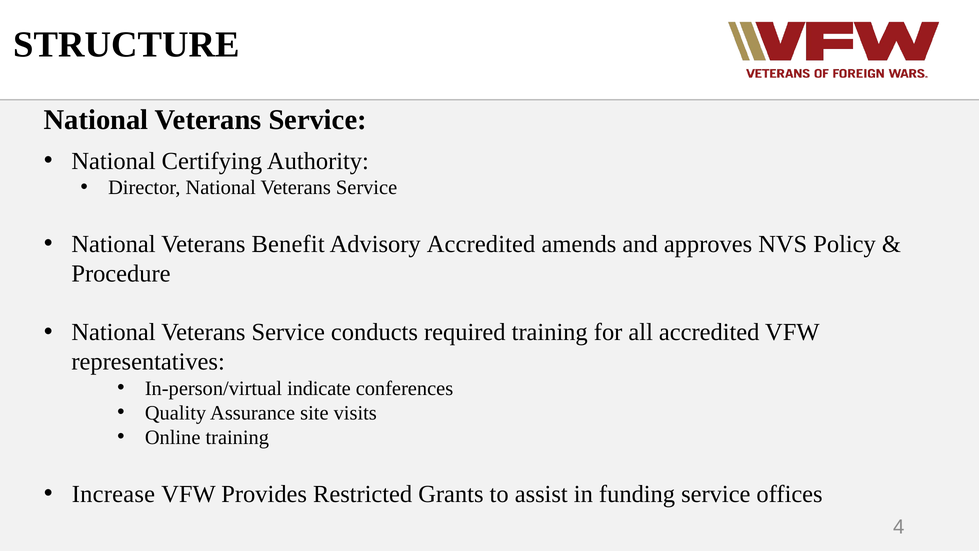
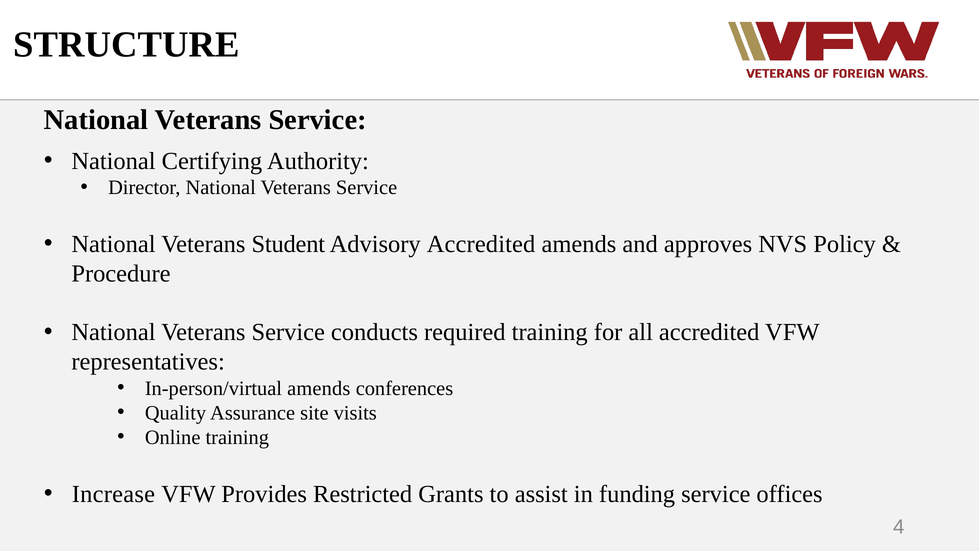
Benefit: Benefit -> Student (288, 244)
In-person/virtual indicate: indicate -> amends (319, 388)
